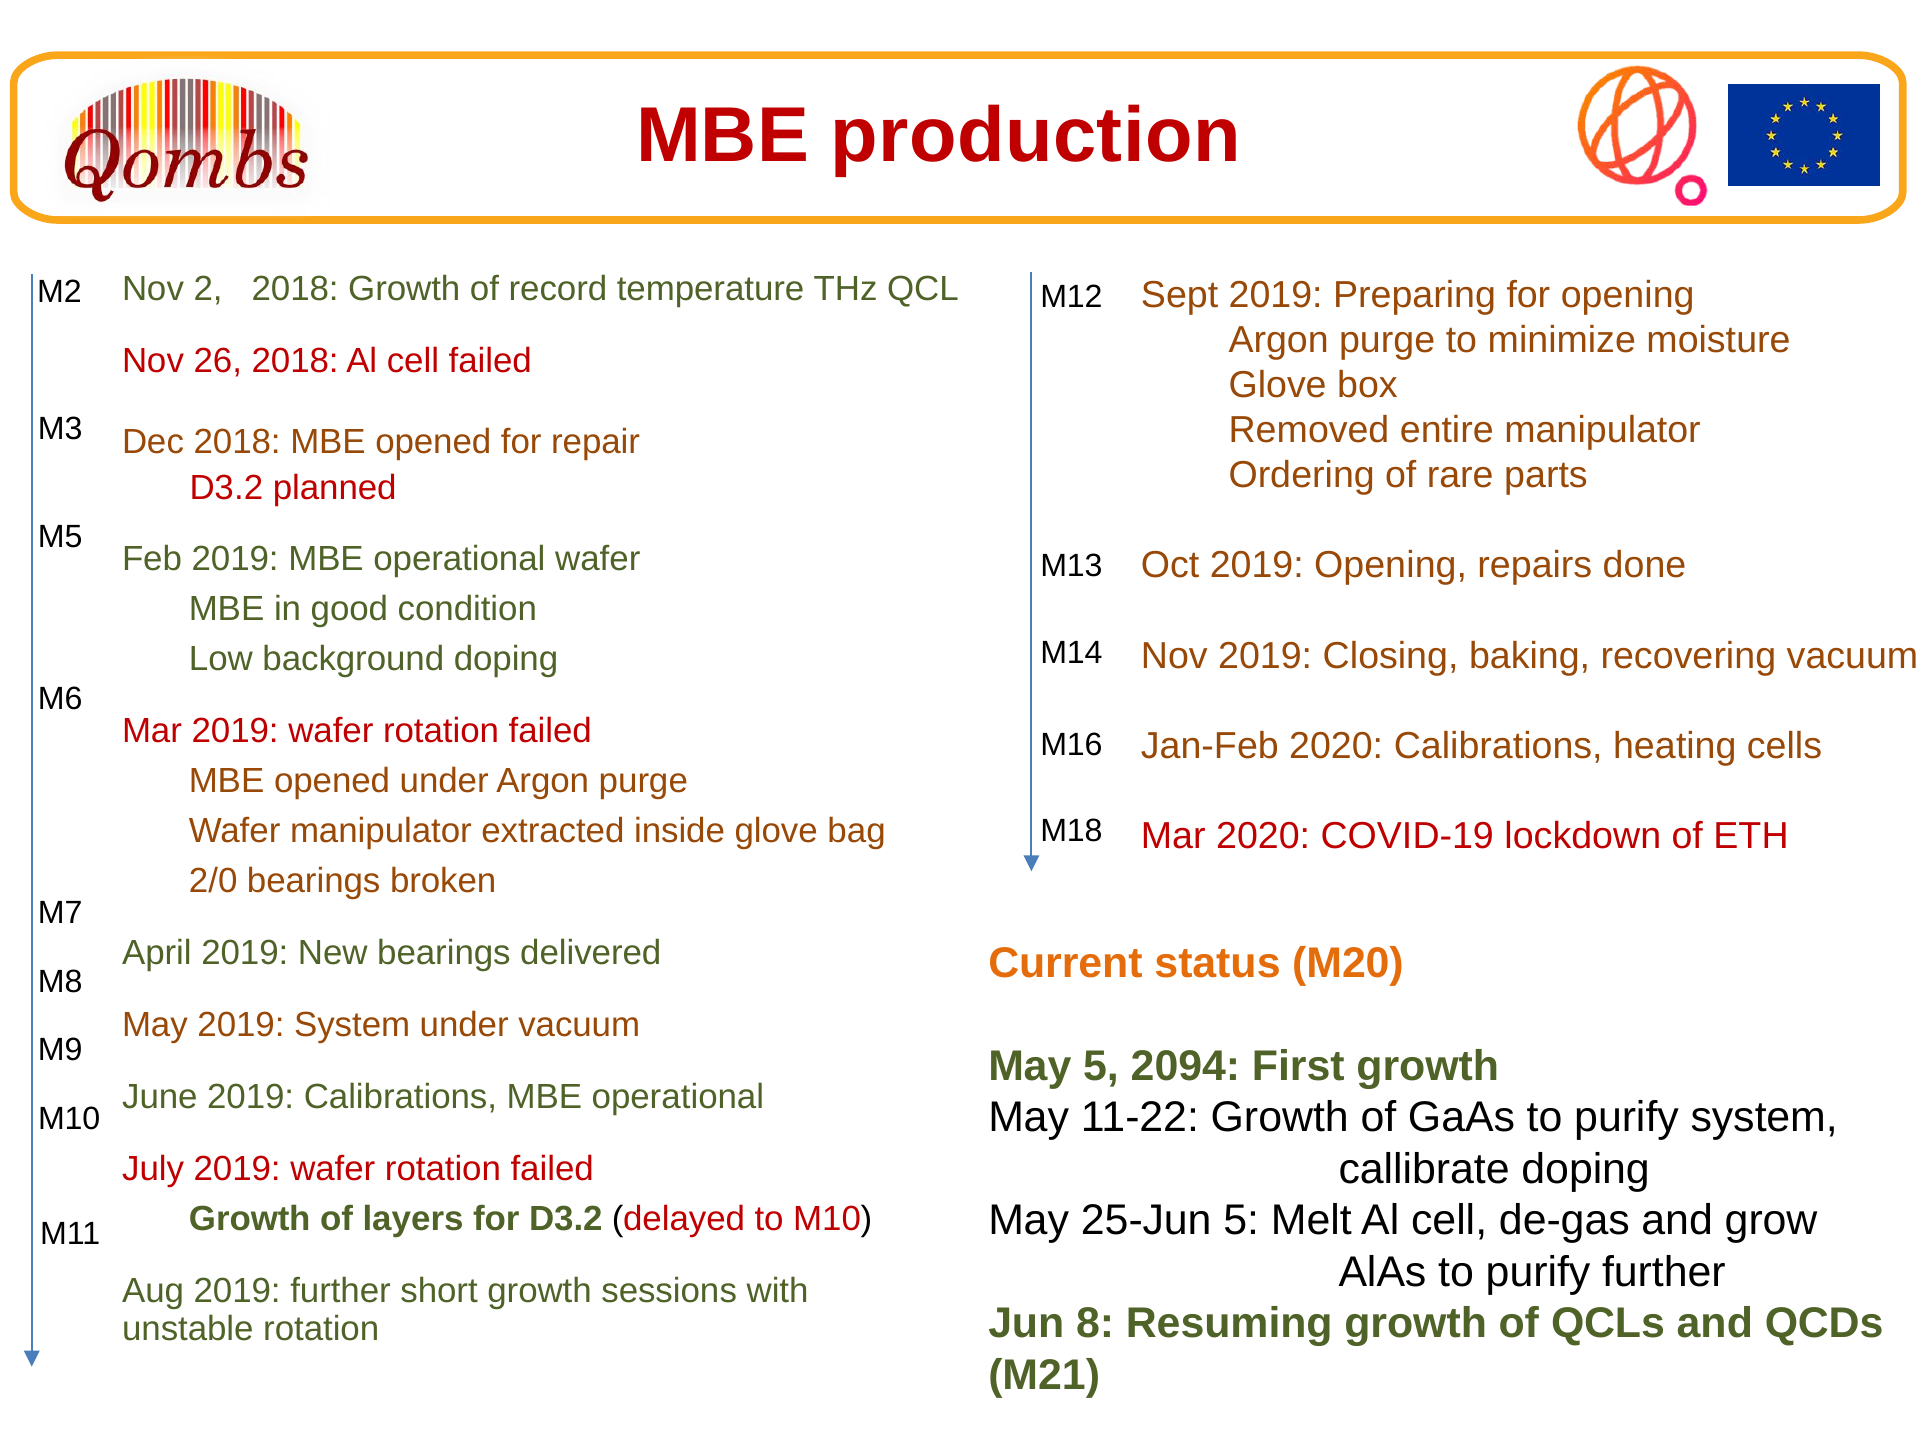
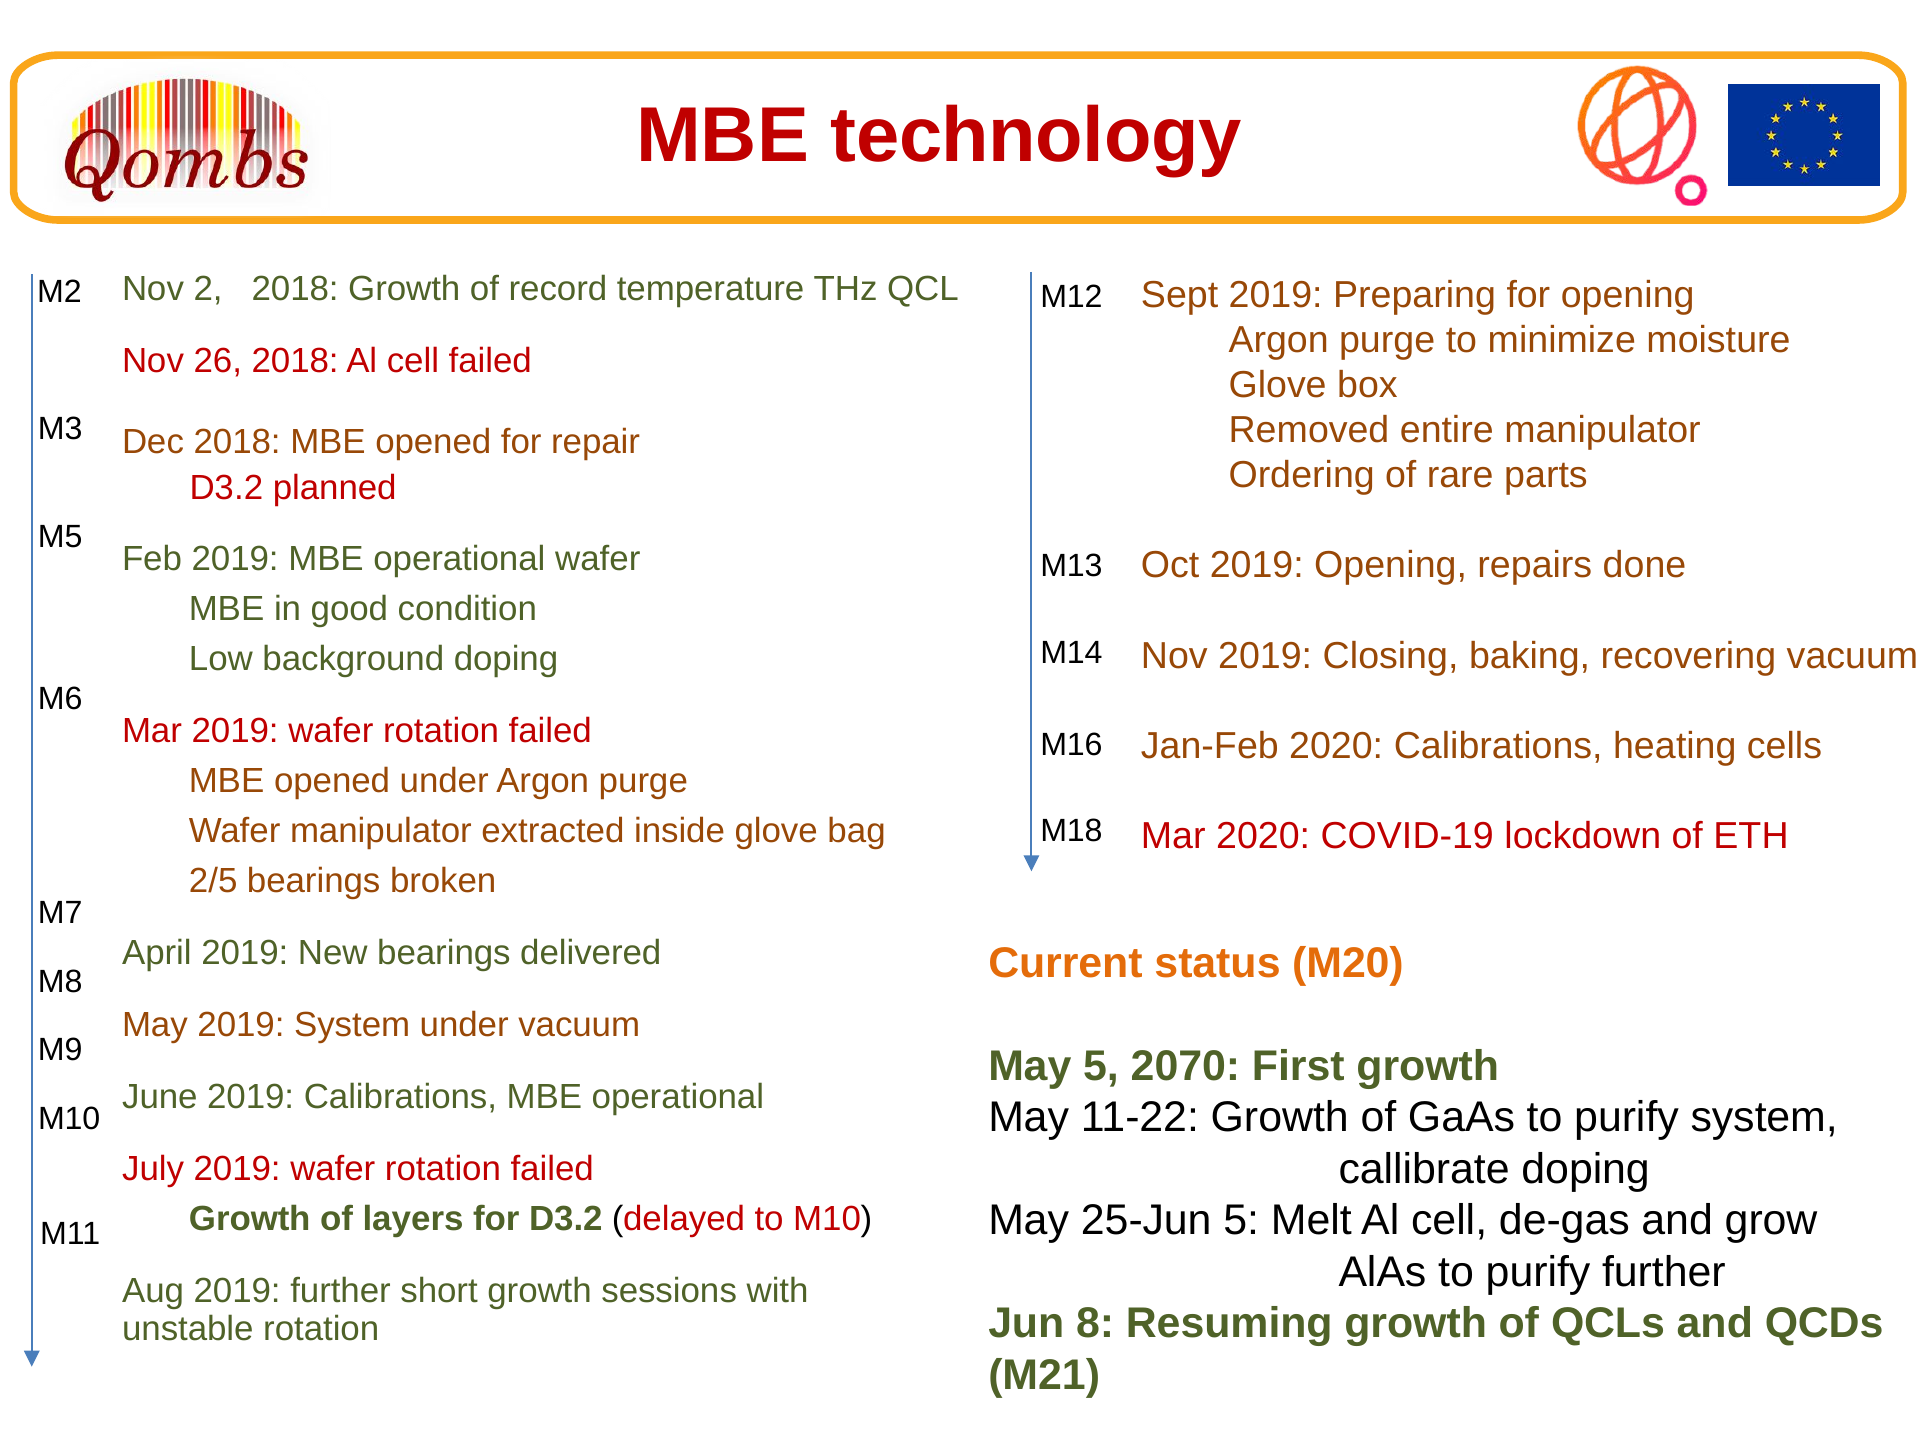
production: production -> technology (1036, 136)
2/0: 2/0 -> 2/5 (213, 881)
2094: 2094 -> 2070 (1185, 1066)
